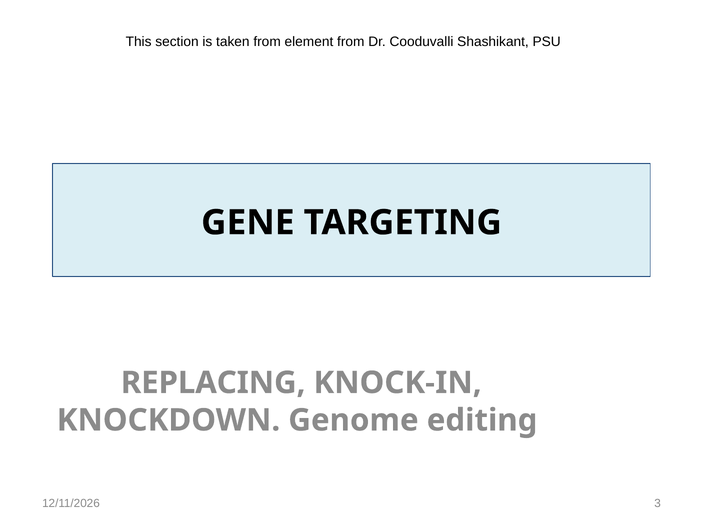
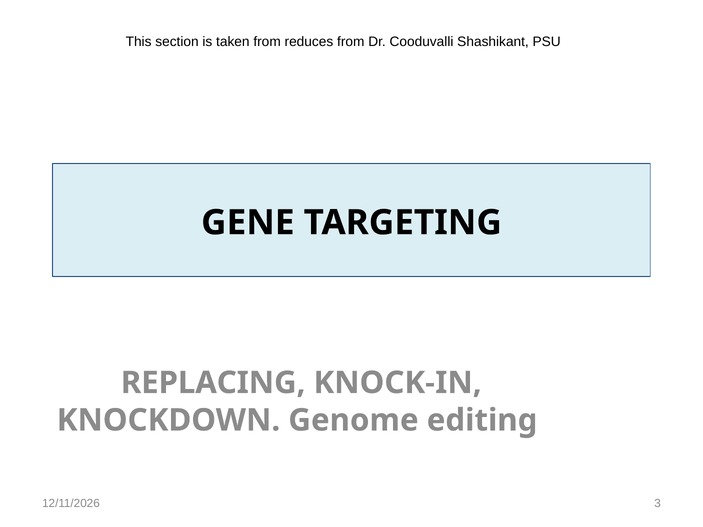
element: element -> reduces (309, 42)
